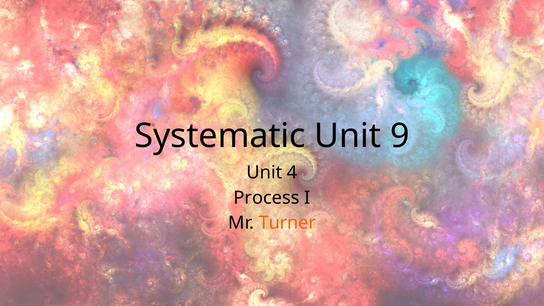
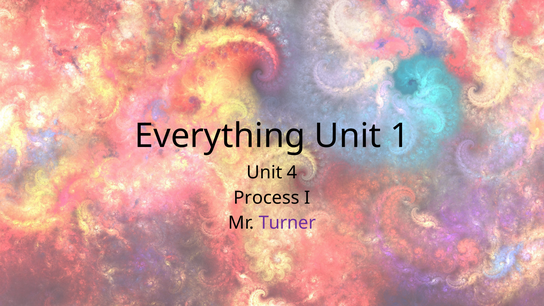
Systematic: Systematic -> Everything (220, 136)
9: 9 -> 1 (400, 136)
Turner colour: orange -> purple (287, 223)
